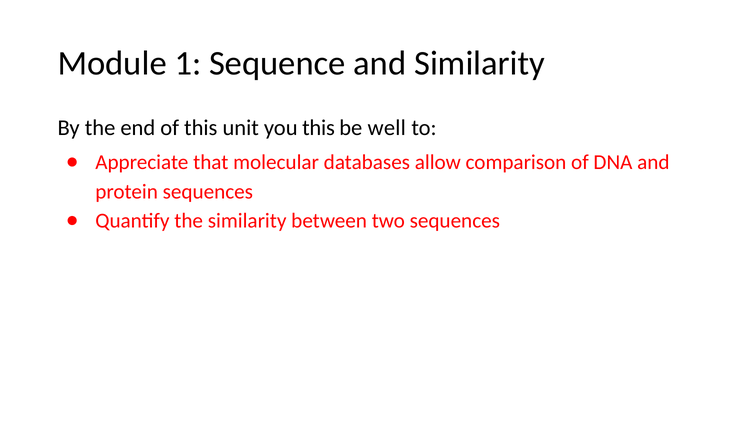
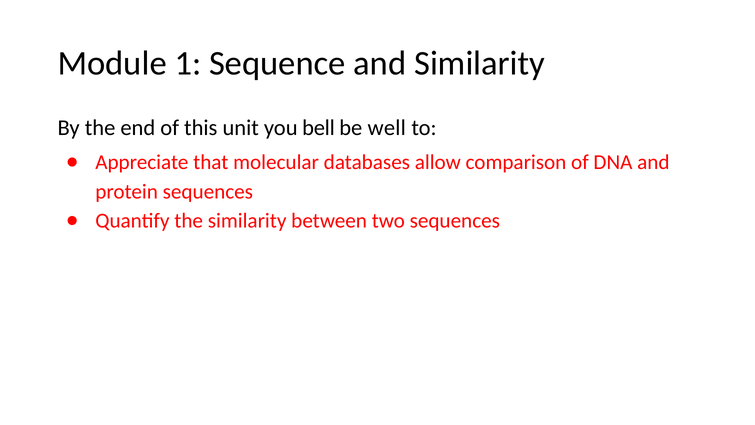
you this: this -> bell (319, 128)
